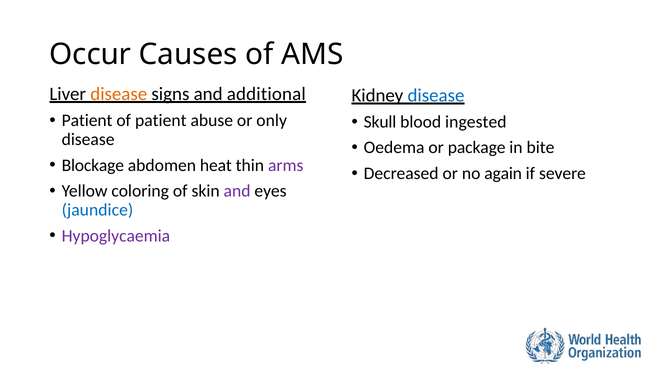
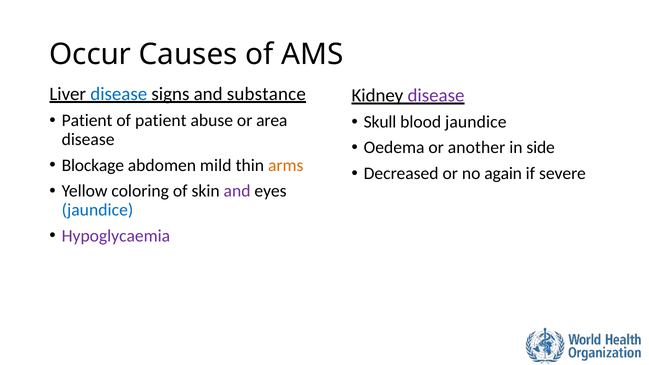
disease colour: orange -> blue (119, 94)
additional: additional -> substance (266, 94)
disease colour: blue -> purple (436, 95)
only: only -> area (272, 120)
blood ingested: ingested -> jaundice (476, 122)
package: package -> another (477, 148)
bite: bite -> side (541, 148)
heat: heat -> mild (216, 165)
arms colour: purple -> orange (286, 165)
